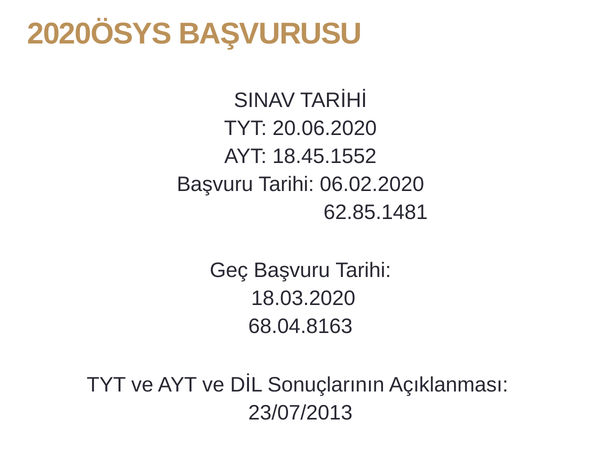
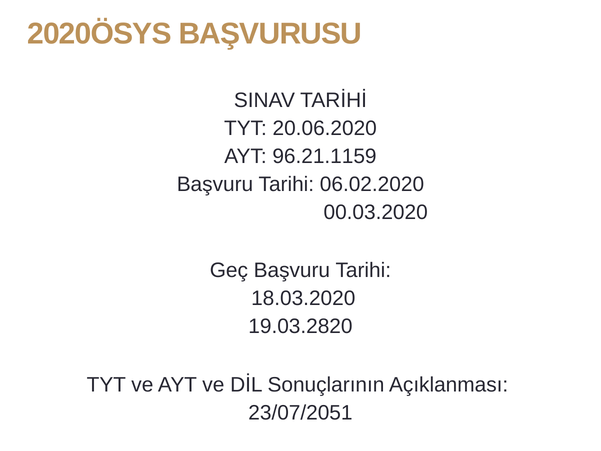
18.45.1552: 18.45.1552 -> 96.21.1159 (325, 156)
62.85.1481: 62.85.1481 -> 00.03.2020 (376, 212)
68.04.8163: 68.04.8163 -> 19.03.2820 (300, 326)
23/07/2013: 23/07/2013 -> 23/07/2051 (300, 413)
